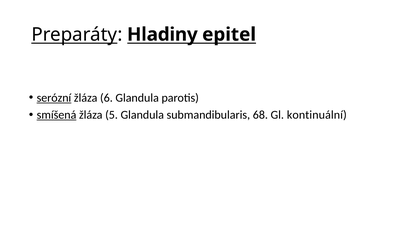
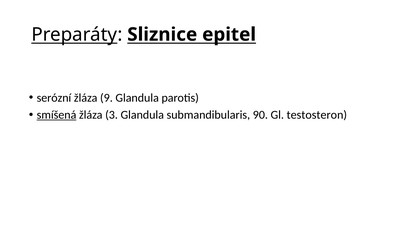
Hladiny: Hladiny -> Sliznice (162, 35)
serózní underline: present -> none (54, 98)
6: 6 -> 9 (106, 98)
5: 5 -> 3 (112, 115)
68: 68 -> 90 (260, 115)
kontinuální: kontinuální -> testosteron (317, 115)
